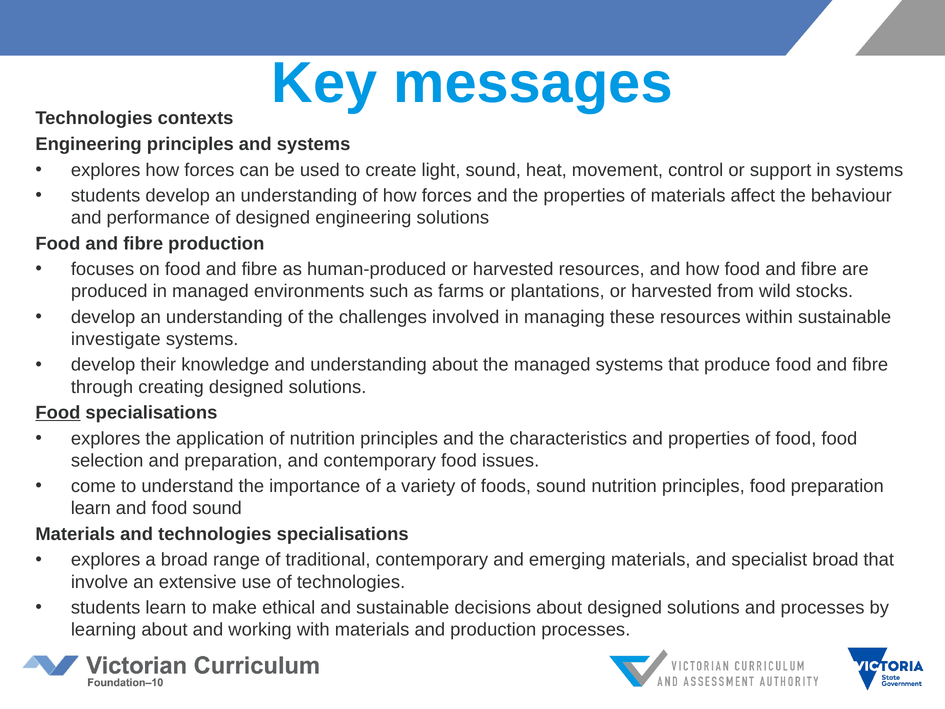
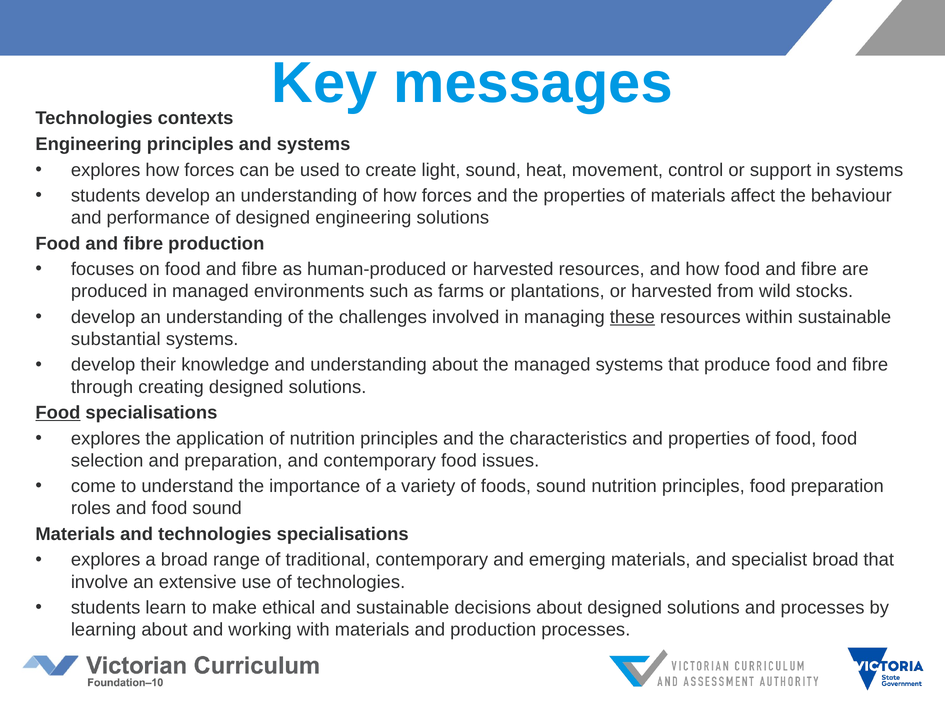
these underline: none -> present (632, 317)
investigate: investigate -> substantial (116, 339)
learn: learn -> roles (91, 508)
